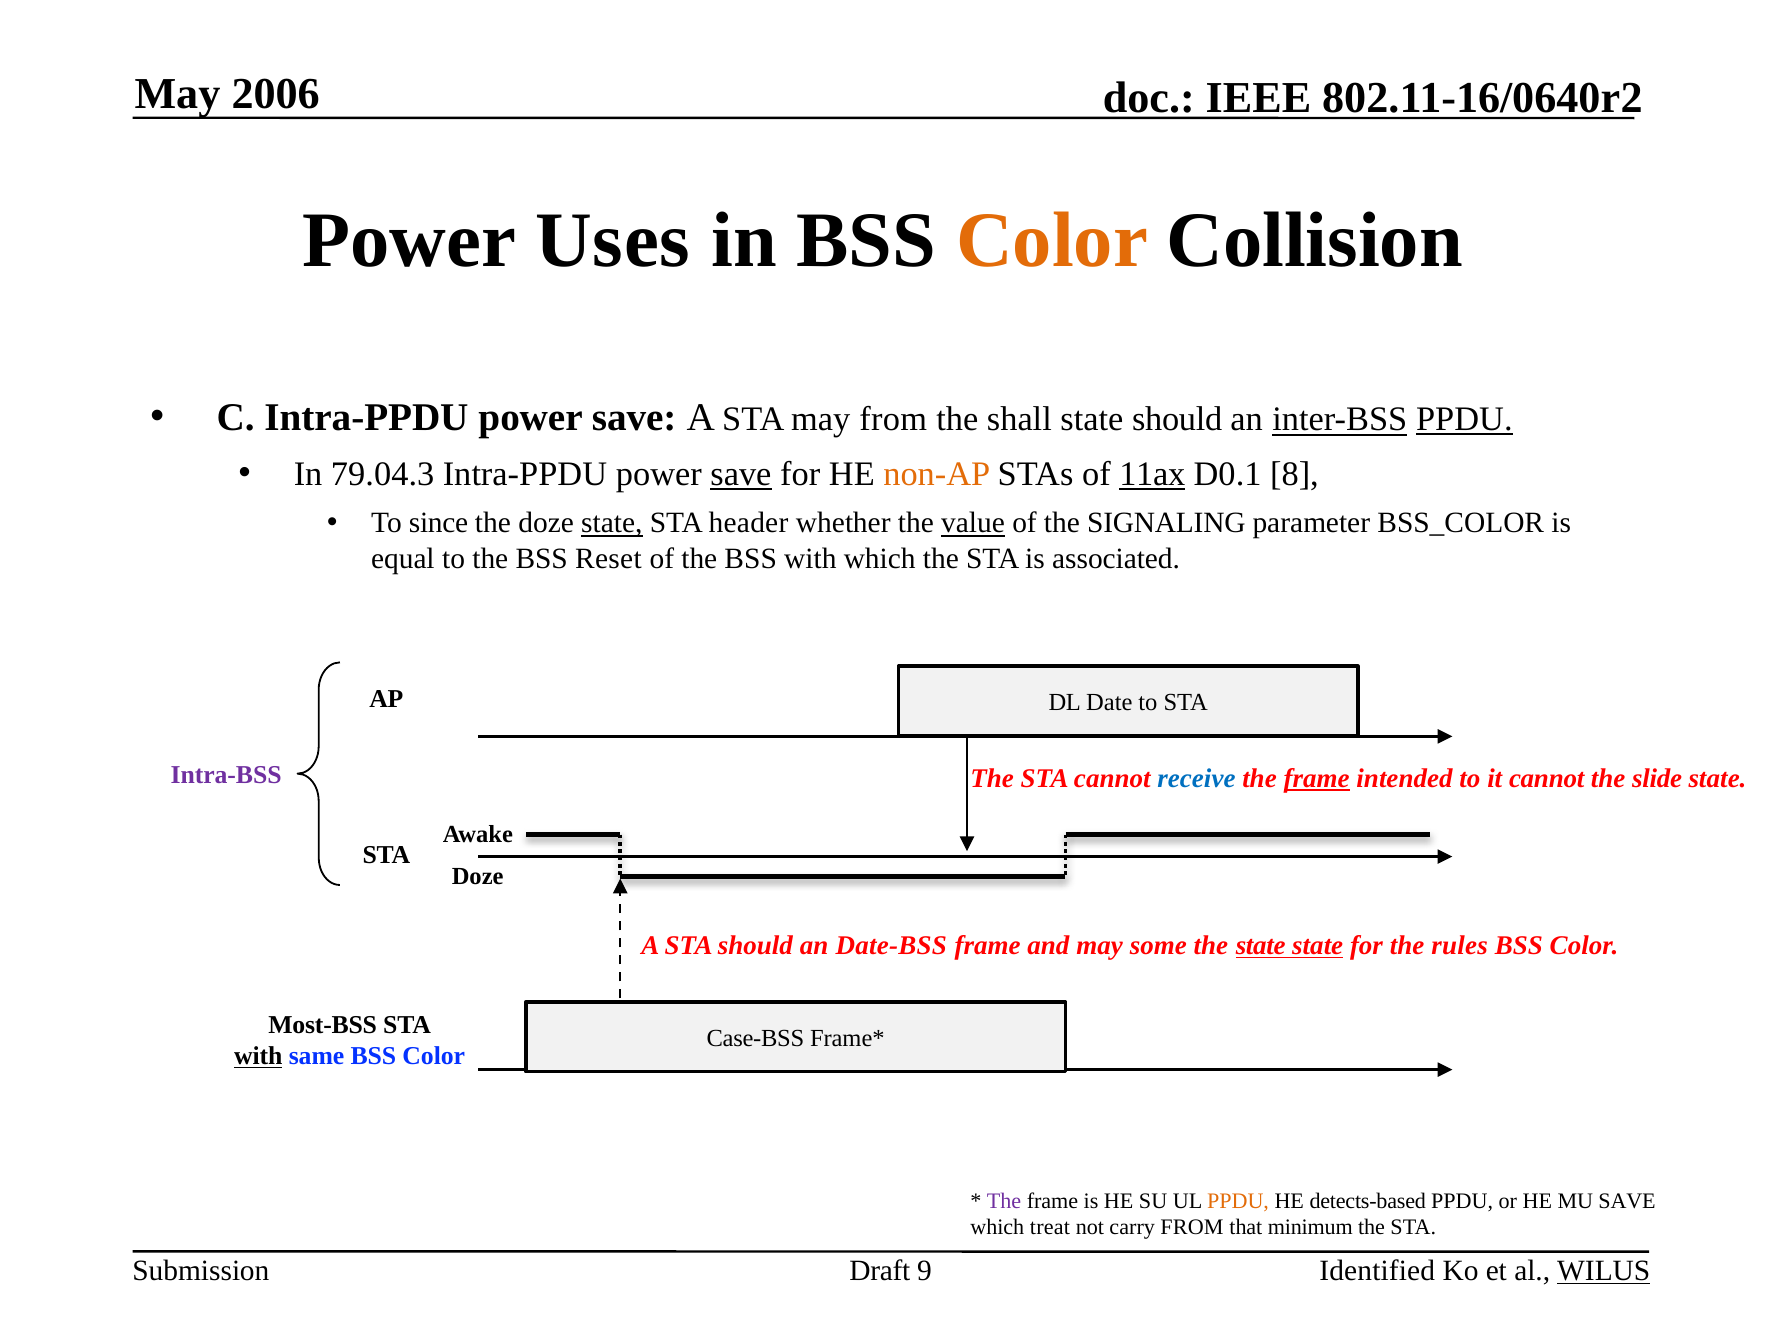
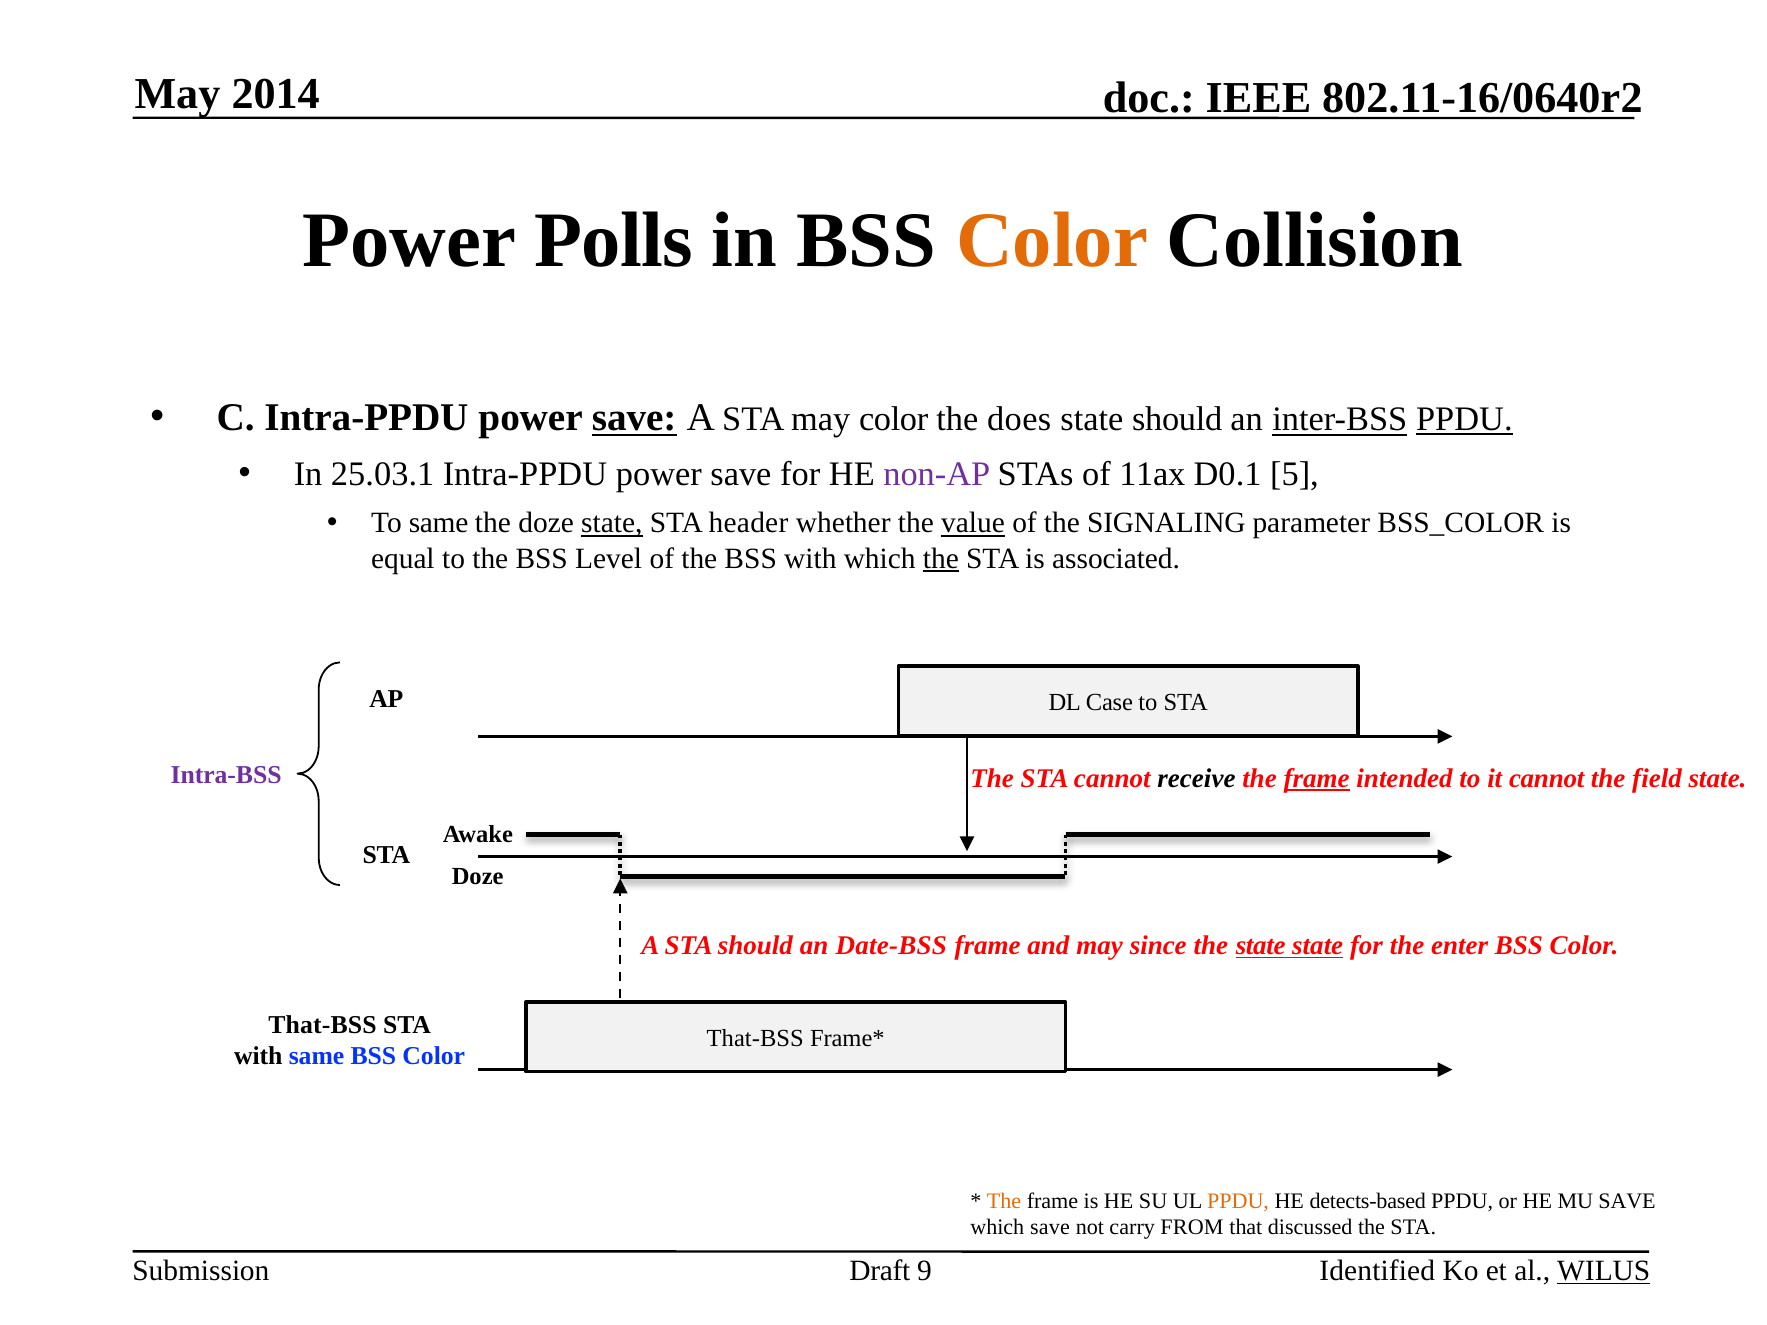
2006: 2006 -> 2014 (276, 94)
Uses: Uses -> Polls (614, 241)
save underline: none -> present (634, 418)
may from: from -> color (894, 420)
shall: shall -> does (1019, 420)
79.04.3: 79.04.3 -> 25.03.1 (383, 474)
save underline: present -> none (741, 474)
non-AP colour: orange -> purple (937, 474)
11ax underline: present -> none (1152, 474)
8: 8 -> 5 (1294, 474)
To since: since -> same (439, 523)
Reset: Reset -> Level (609, 558)
the underline: none -> present (941, 558)
Date: Date -> Case (1109, 703)
receive colour: blue -> black (1196, 778)
slide: slide -> field (1657, 778)
some: some -> since (1158, 945)
rules: rules -> enter (1460, 945)
Most-BSS: Most-BSS -> That-BSS (323, 1026)
Case-BSS: Case-BSS -> That-BSS (755, 1039)
with underline: present -> none (258, 1057)
The colour: purple -> orange (1004, 1201)
which treat: treat -> save (1050, 1228)
minimum: minimum -> discussed (1310, 1228)
